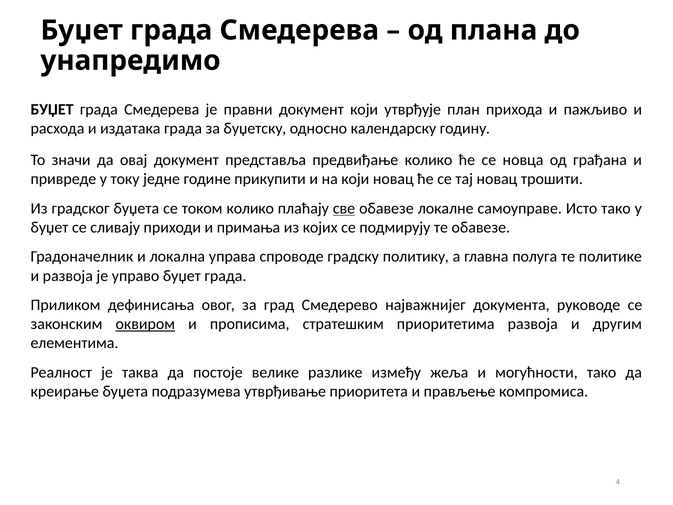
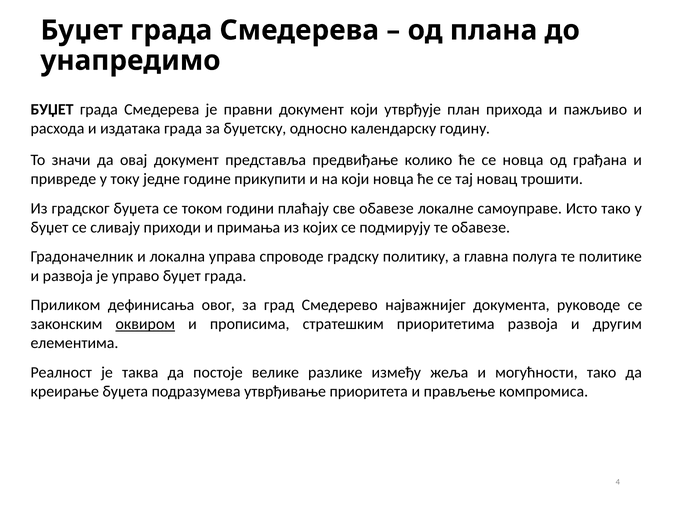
који новац: новац -> новца (393, 179)
током колико: колико -> години (250, 208)
све underline: present -> none (344, 208)
